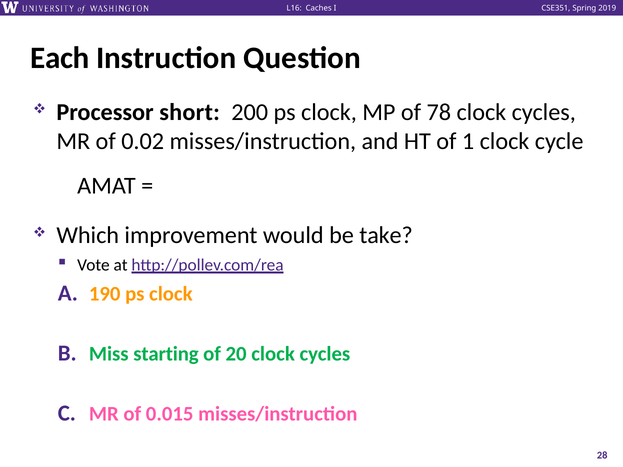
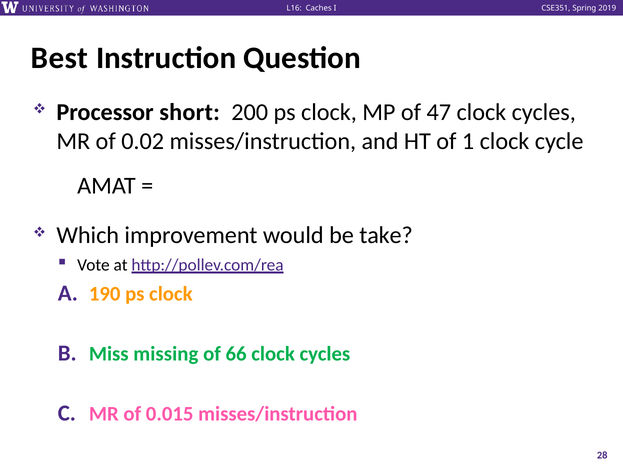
Each: Each -> Best (60, 58)
78: 78 -> 47 (439, 112)
starting: starting -> missing (166, 354)
20: 20 -> 66 (236, 354)
